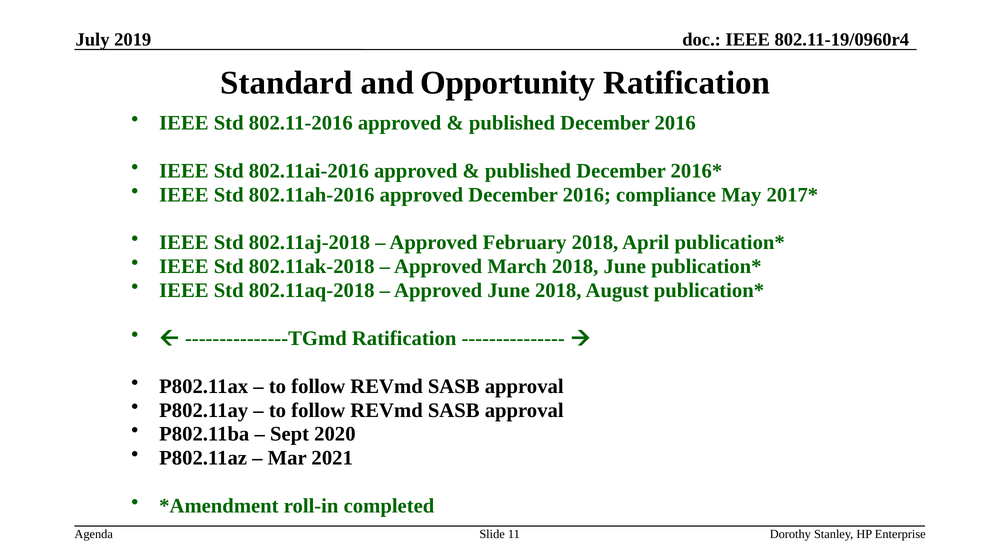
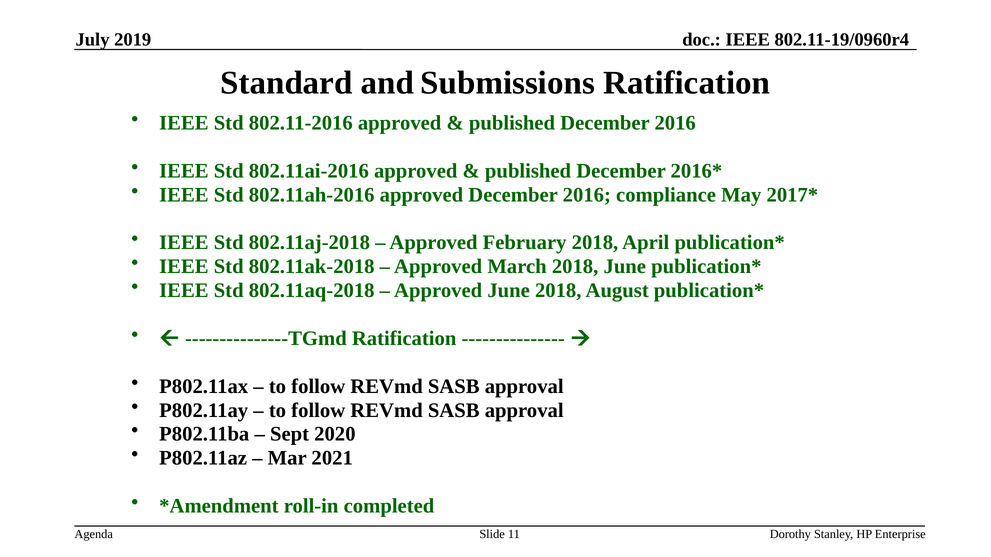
Opportunity: Opportunity -> Submissions (508, 83)
